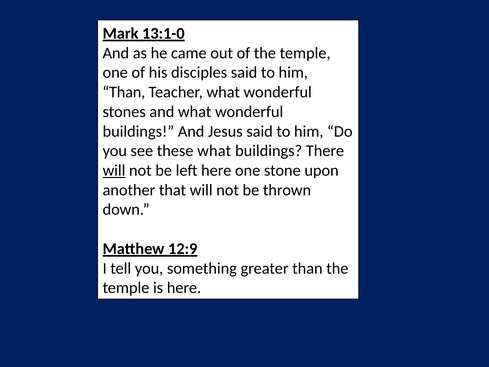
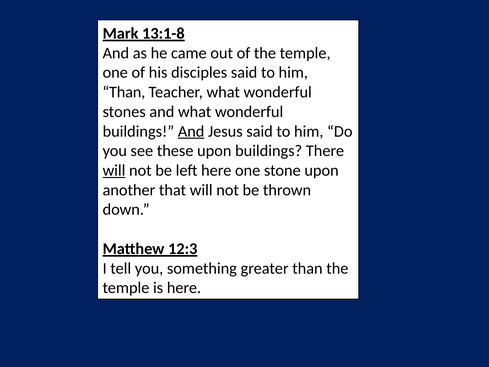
13:1-0: 13:1-0 -> 13:1-8 (163, 33)
And underline: none -> present (191, 131)
these what: what -> upon (214, 151)
12:9: 12:9 -> 12:3 (183, 249)
